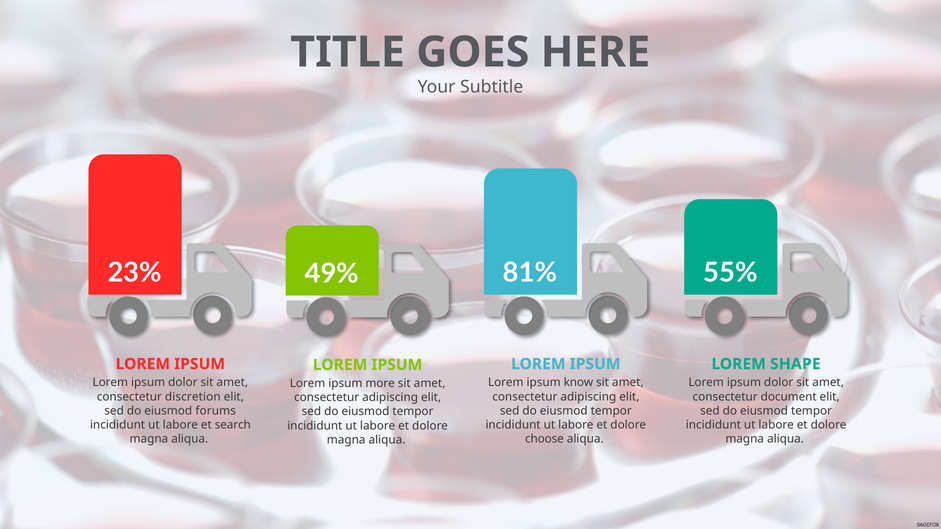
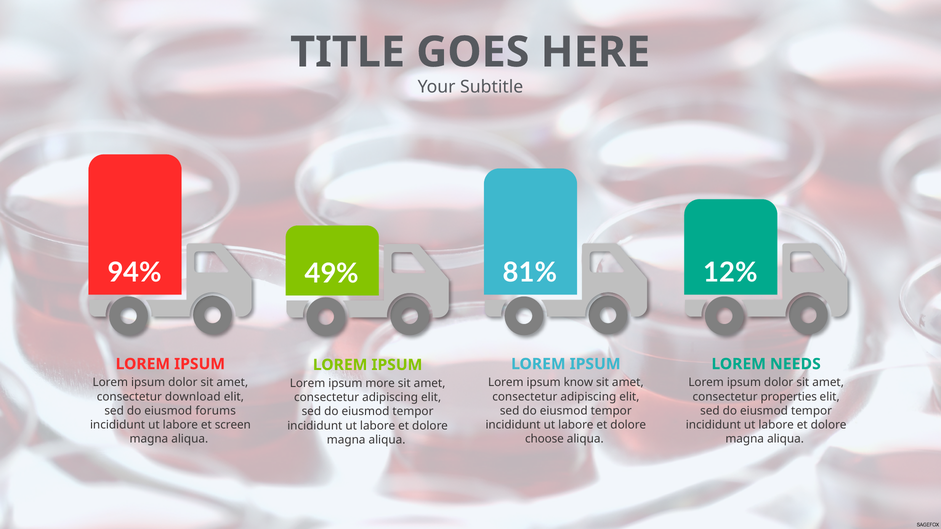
23%: 23% -> 94% (135, 273)
55%: 55% -> 12% (730, 273)
SHAPE: SHAPE -> NEEDS (795, 364)
discretion: discretion -> download (193, 397)
document: document -> properties (789, 397)
search: search -> screen (233, 425)
